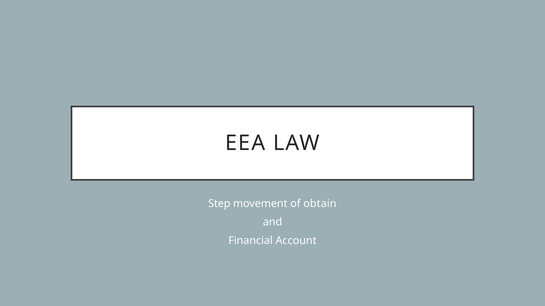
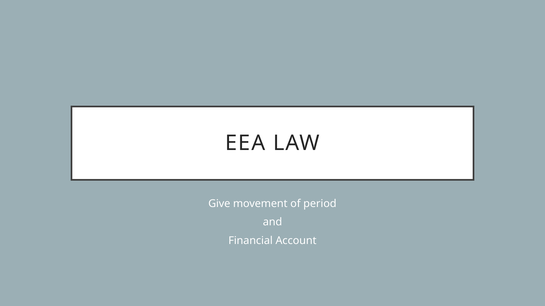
Step: Step -> Give (219, 204)
obtain: obtain -> period (320, 204)
